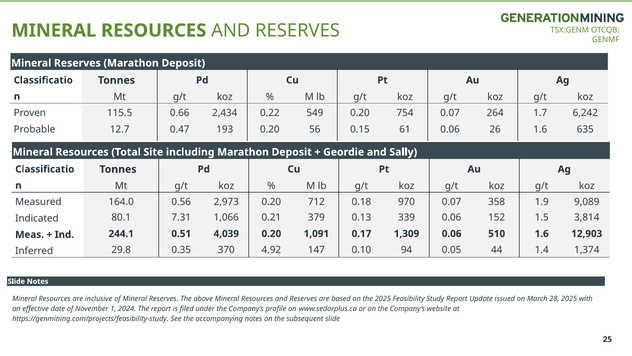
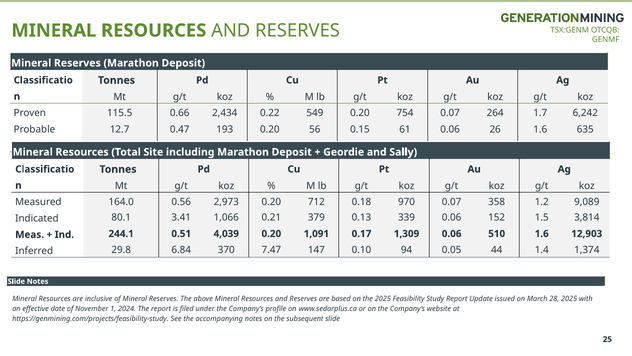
1.9: 1.9 -> 1.2 (542, 202)
7.31: 7.31 -> 3.41 (181, 217)
0.35: 0.35 -> 6.84 (181, 250)
4.92: 4.92 -> 7.47 (271, 250)
